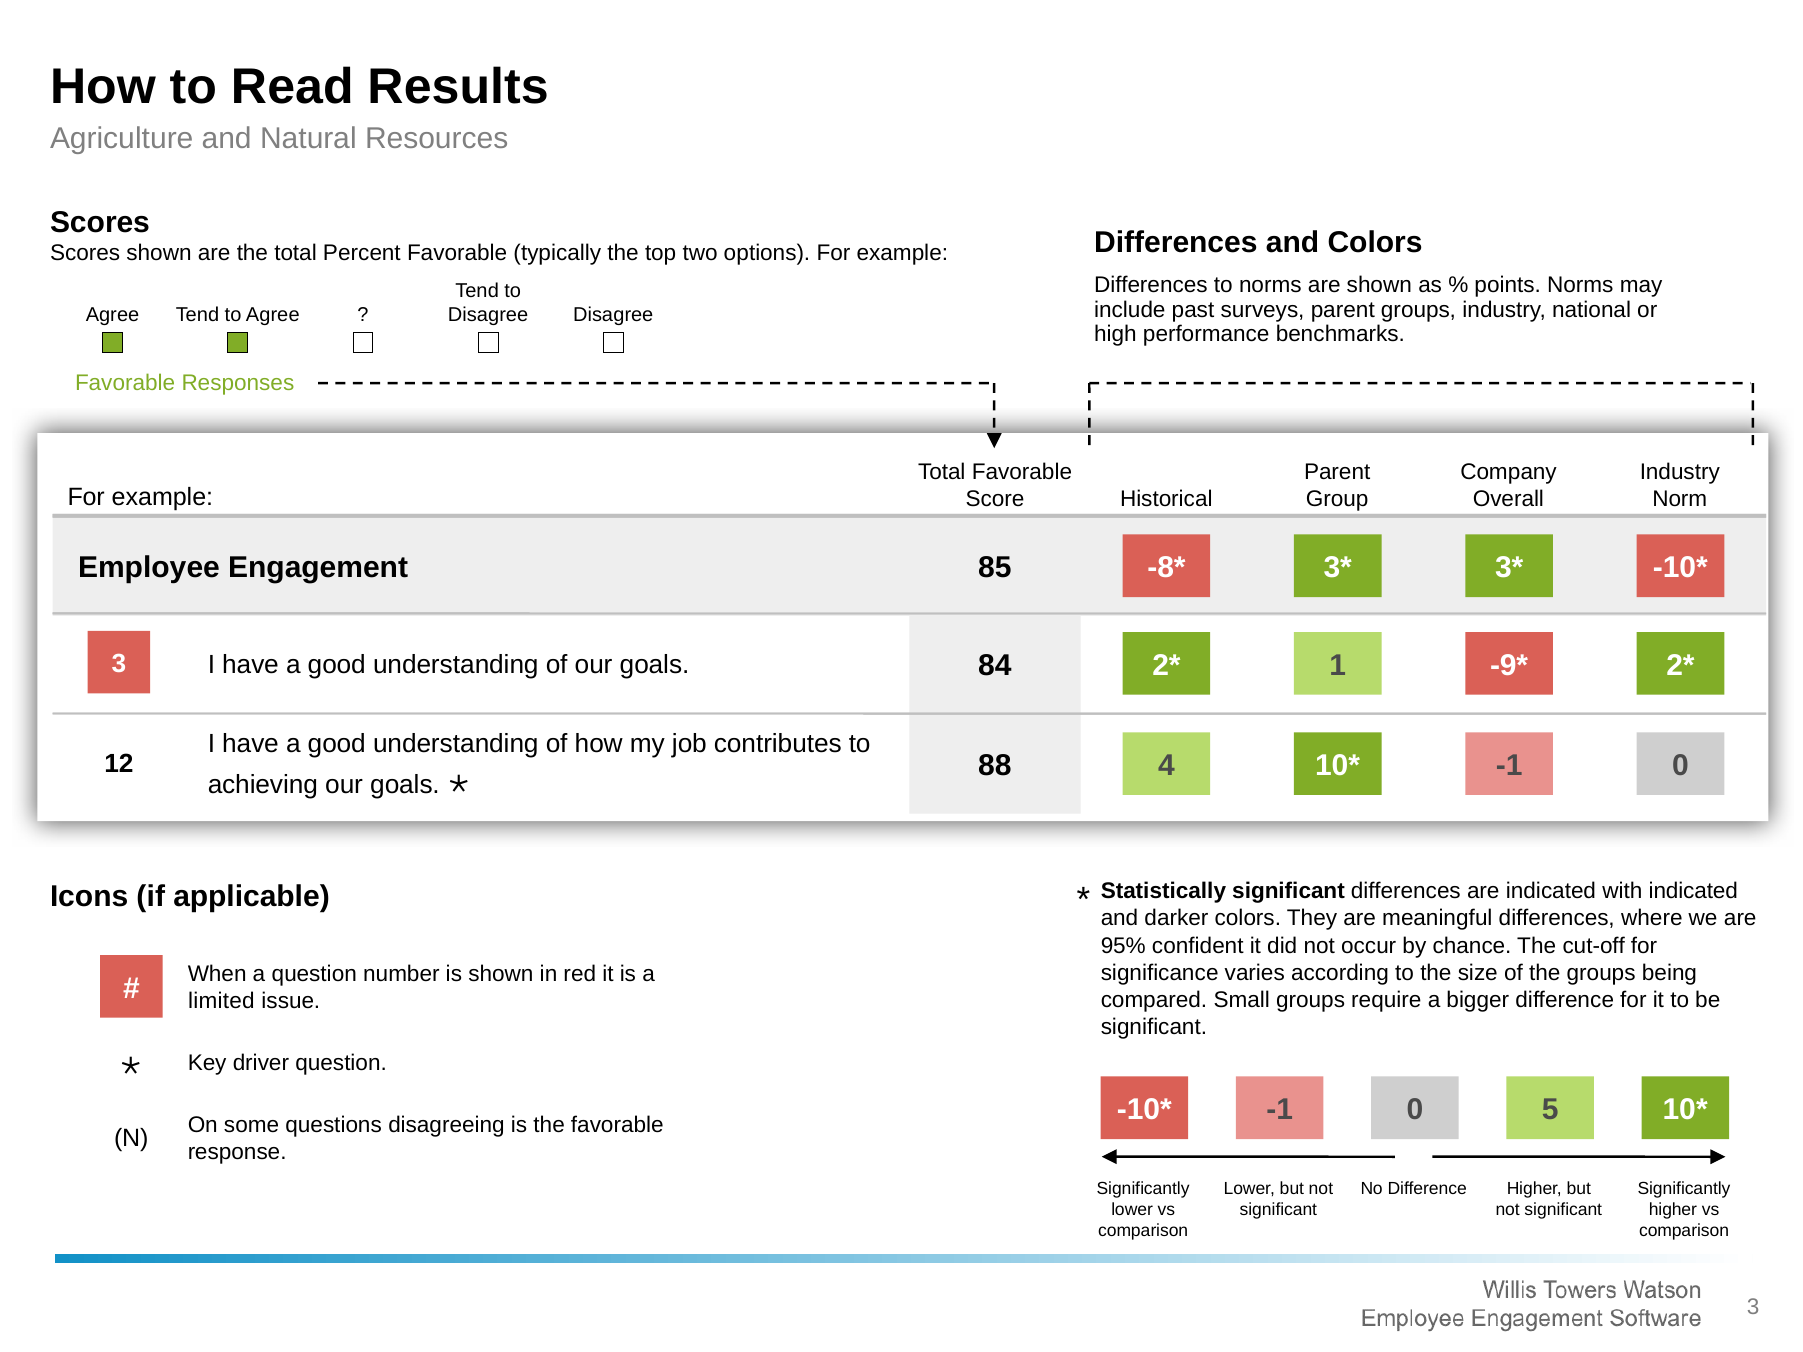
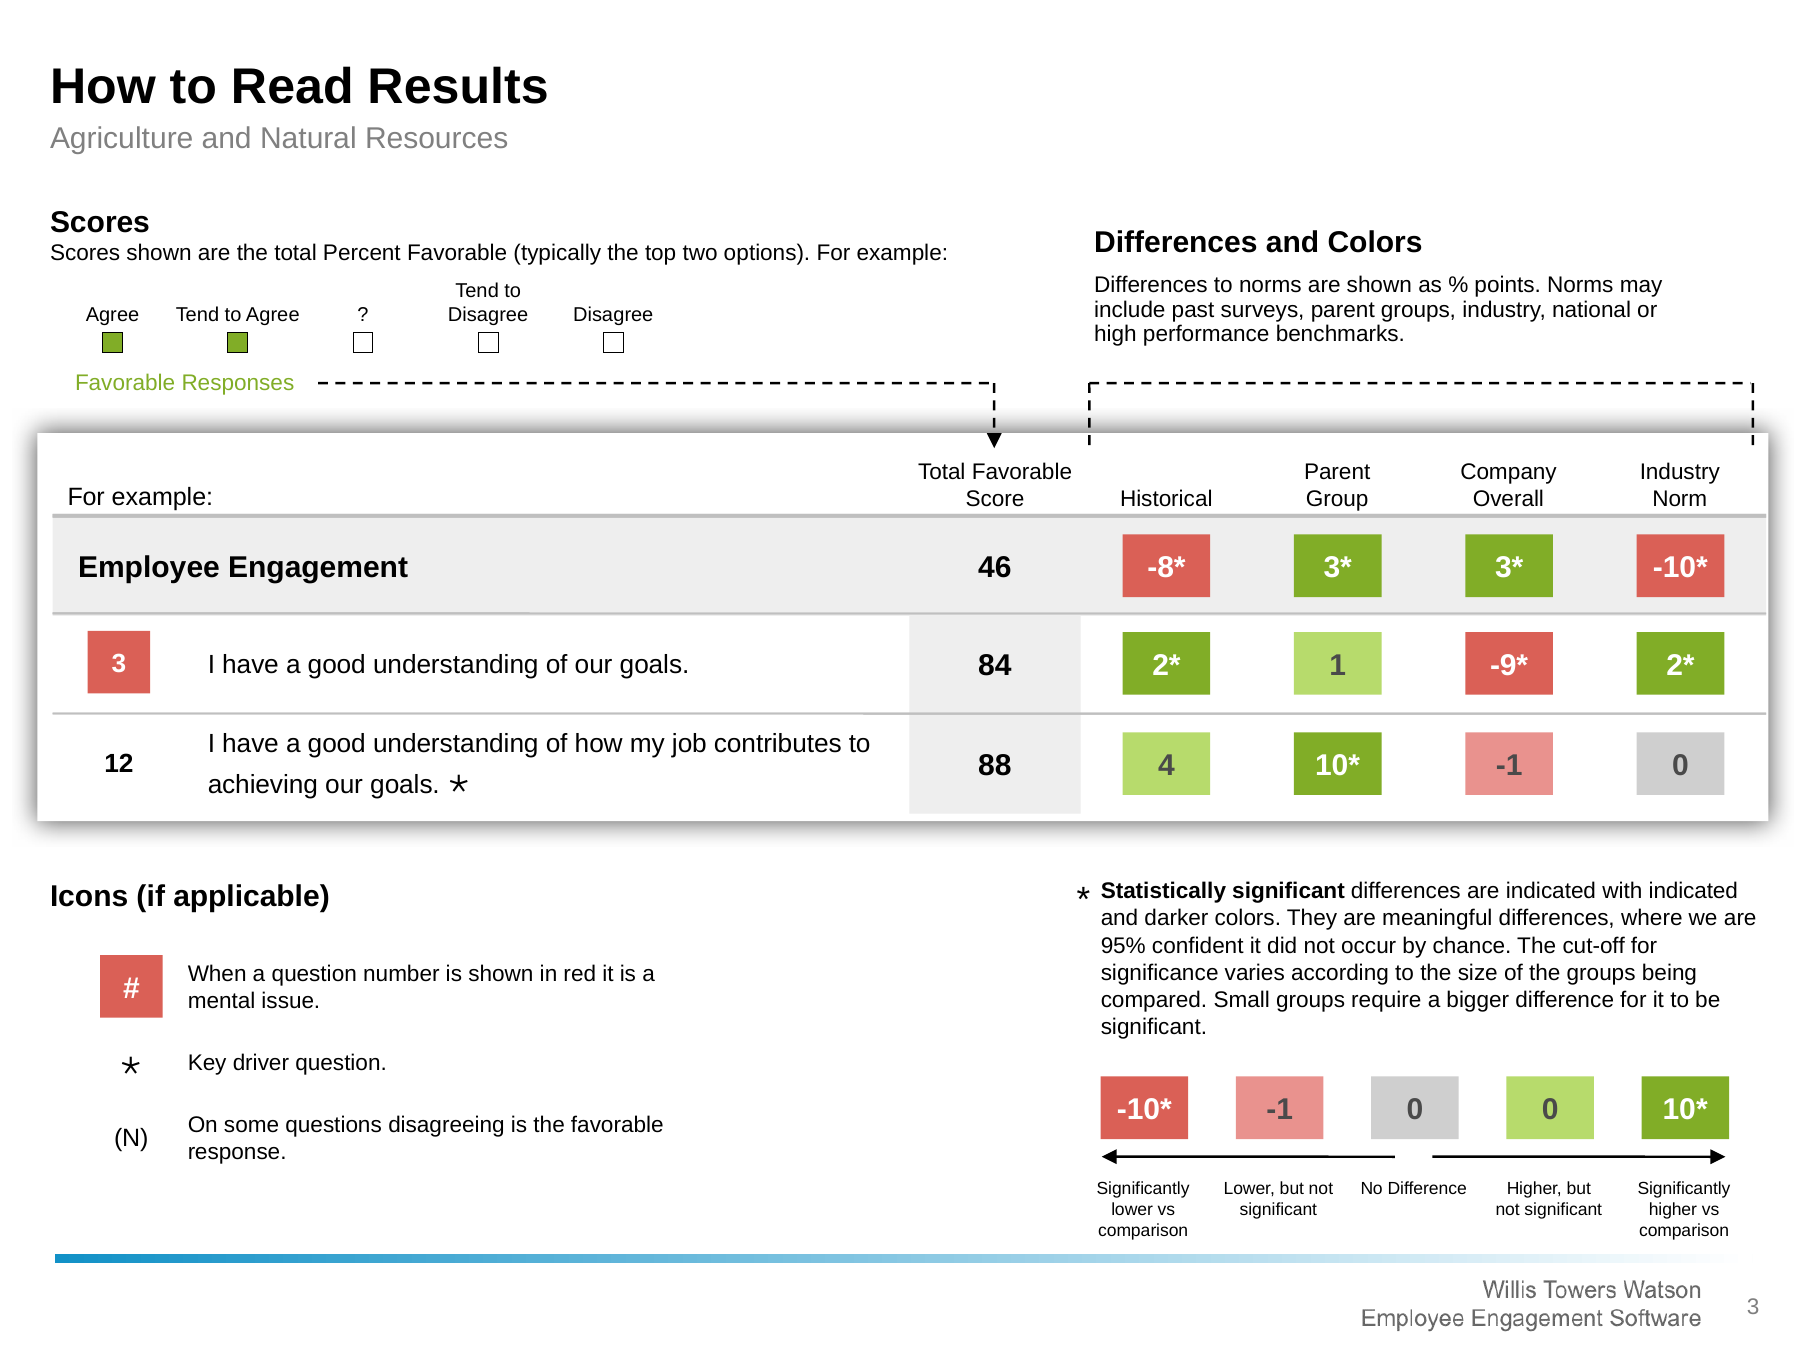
85: 85 -> 46 (995, 568)
limited: limited -> mental (222, 1002)
0 5: 5 -> 0 (1550, 1110)
